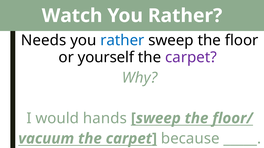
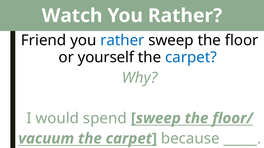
Needs: Needs -> Friend (44, 41)
carpet colour: purple -> blue (191, 58)
hands: hands -> spend (105, 119)
